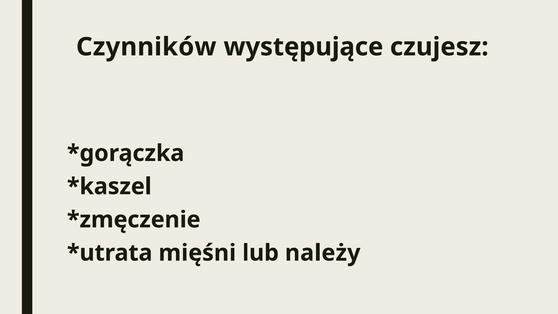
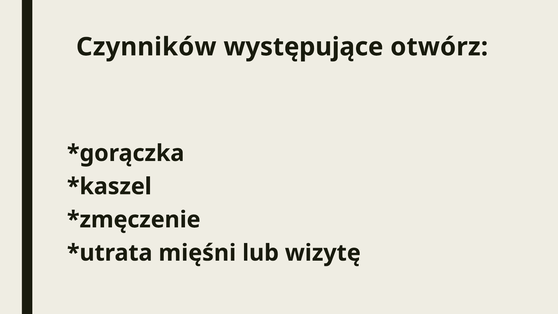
czujesz: czujesz -> otwórz (439, 47)
należy: należy -> wizytę (323, 253)
